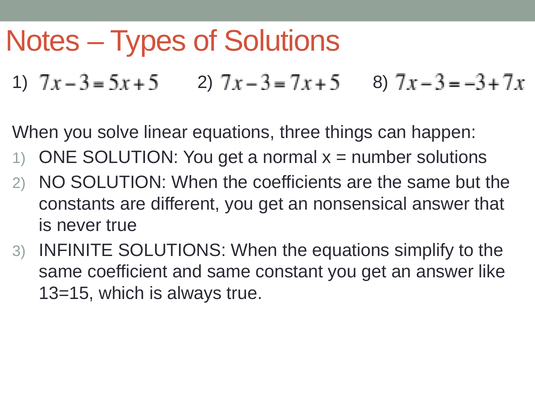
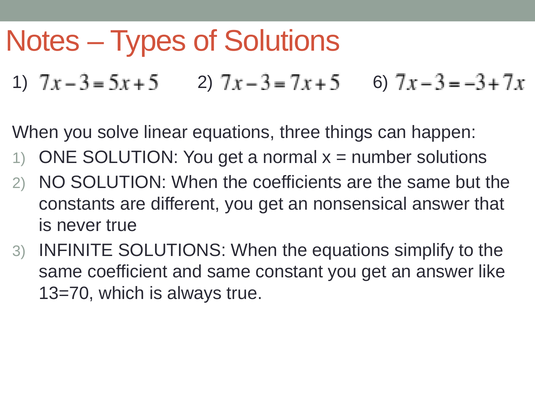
8: 8 -> 6 (381, 82)
13=15: 13=15 -> 13=70 (66, 293)
